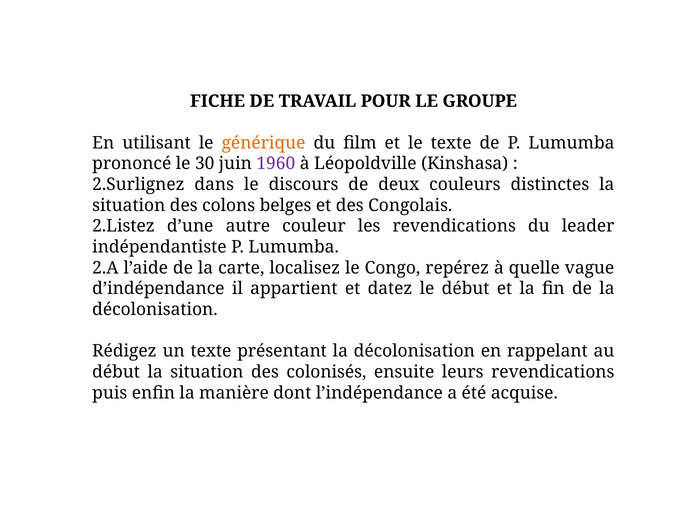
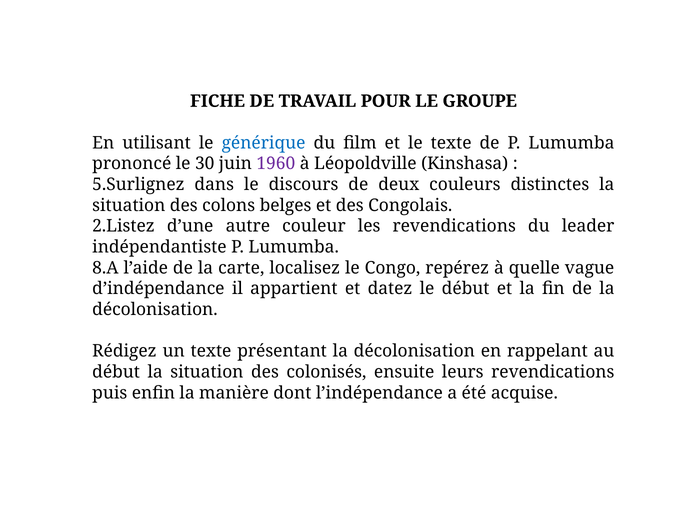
générique colour: orange -> blue (264, 143)
2.Surlignez: 2.Surlignez -> 5.Surlignez (138, 185)
2.A: 2.A -> 8.A (105, 268)
